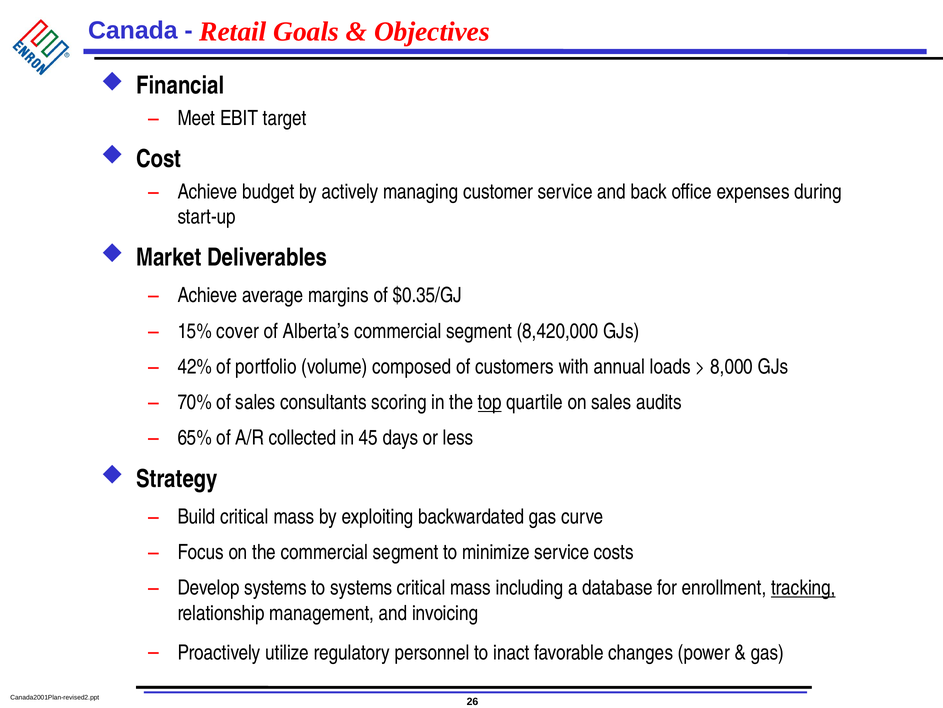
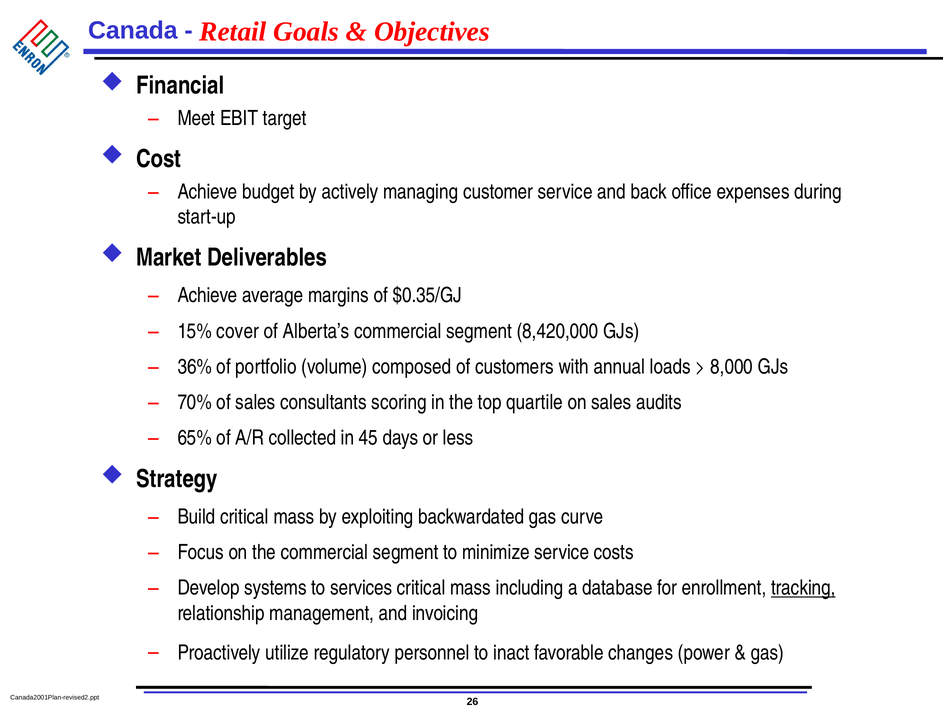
42%: 42% -> 36% (195, 366)
top underline: present -> none (490, 402)
to systems: systems -> services (361, 587)
